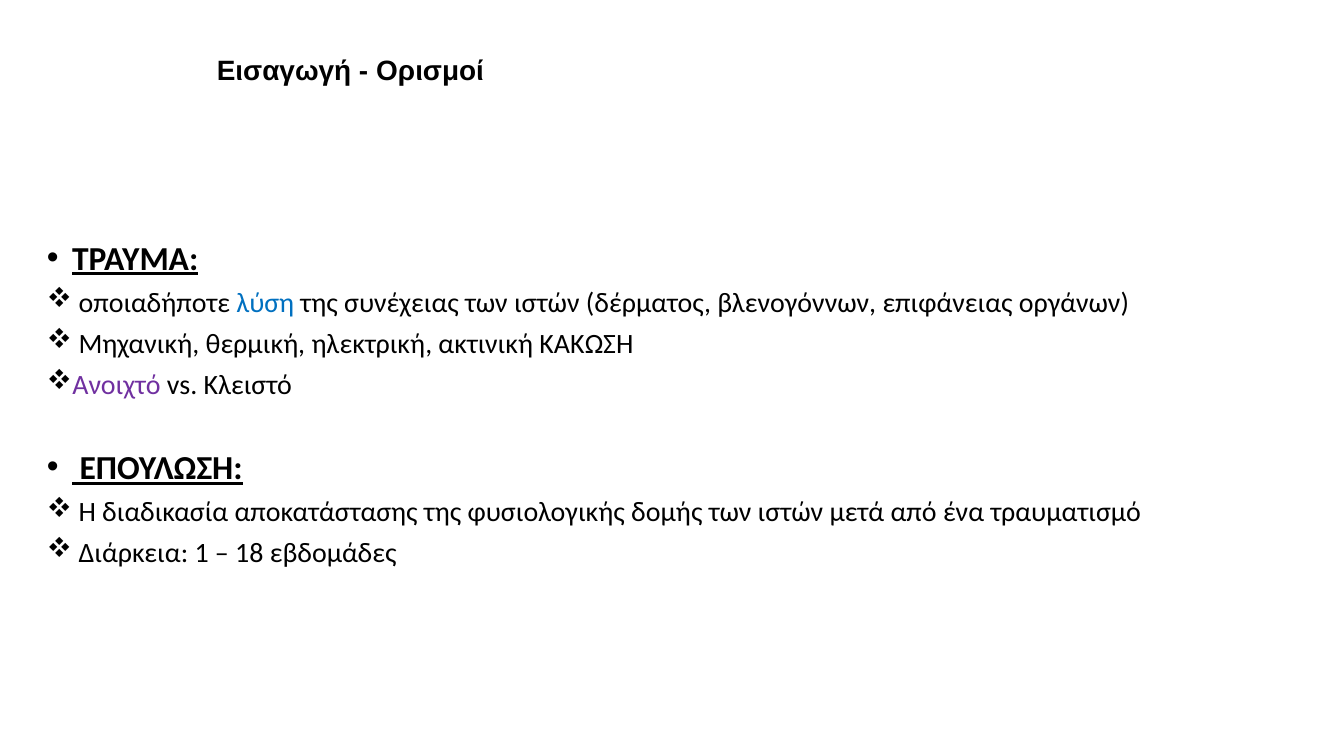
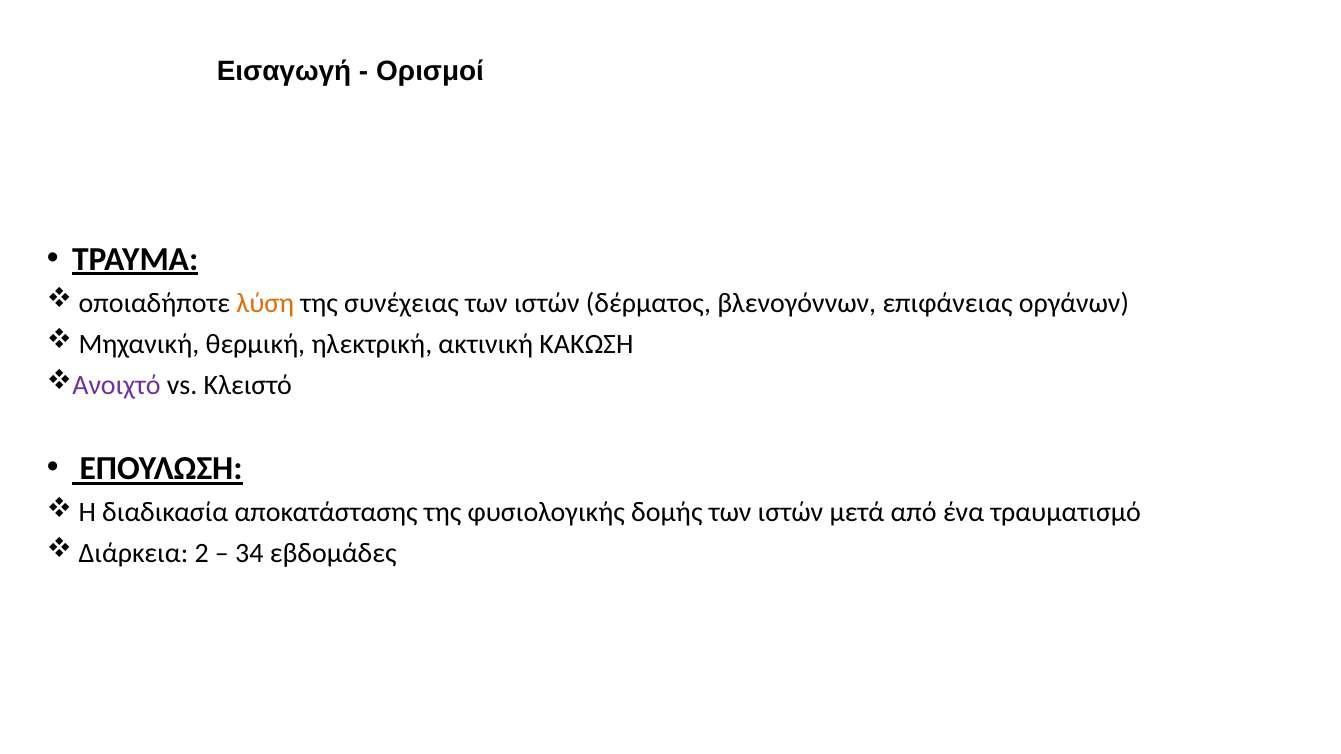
λύση colour: blue -> orange (265, 303)
Διάρκεια 1: 1 -> 2 (202, 554)
18: 18 -> 34 (249, 554)
